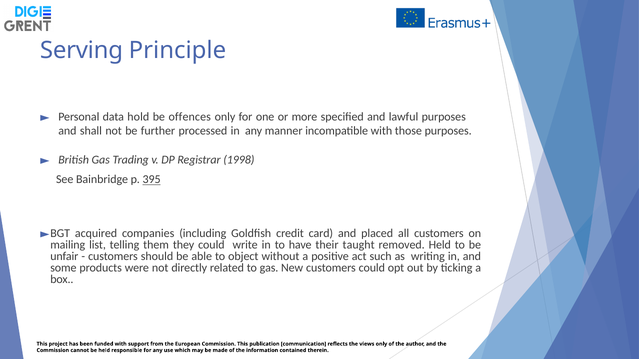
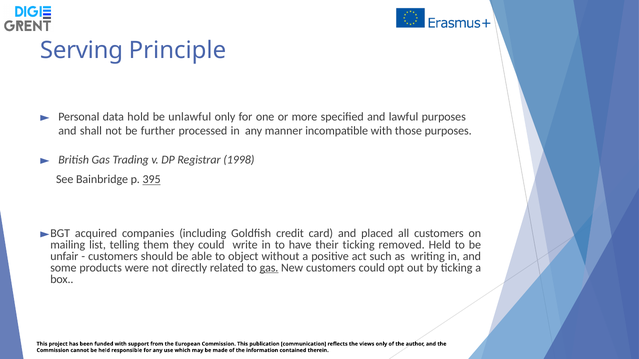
offences: offences -> unlawful (190, 117)
their taught: taught -> ticking (359, 245)
gas underline: none -> present (269, 268)
